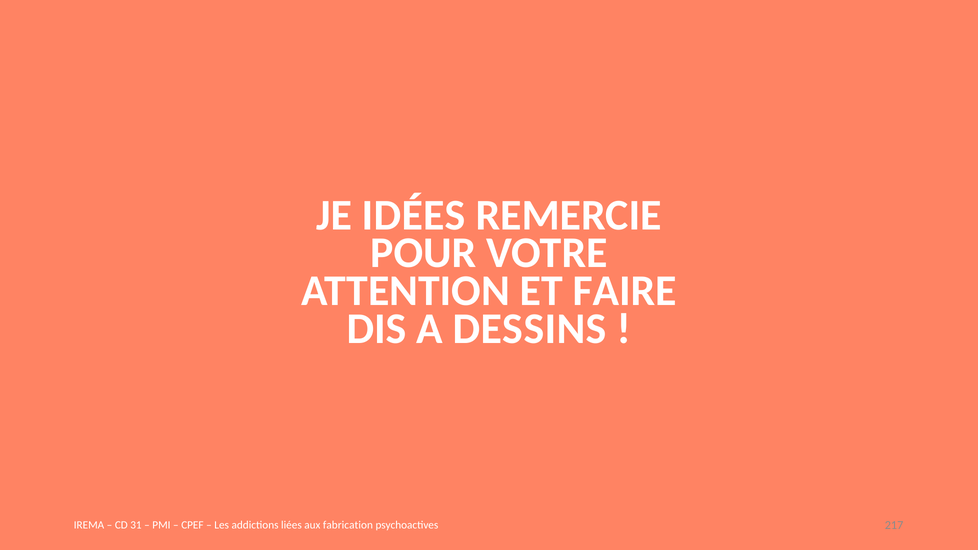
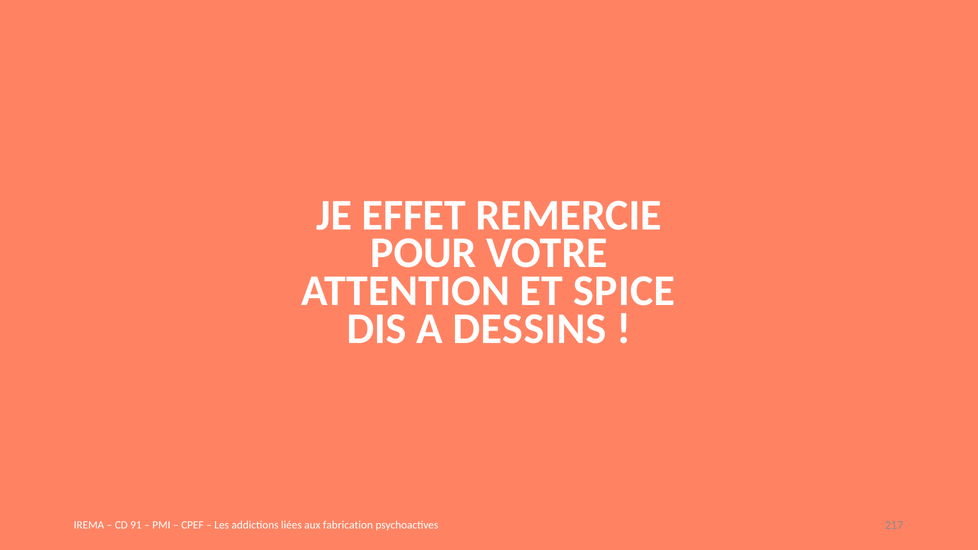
IDÉES: IDÉES -> EFFET (414, 215)
FAIRE: FAIRE -> SPICE (624, 291)
31: 31 -> 91 (136, 525)
